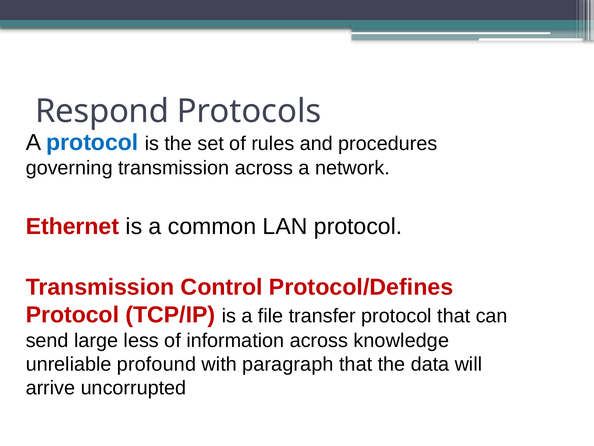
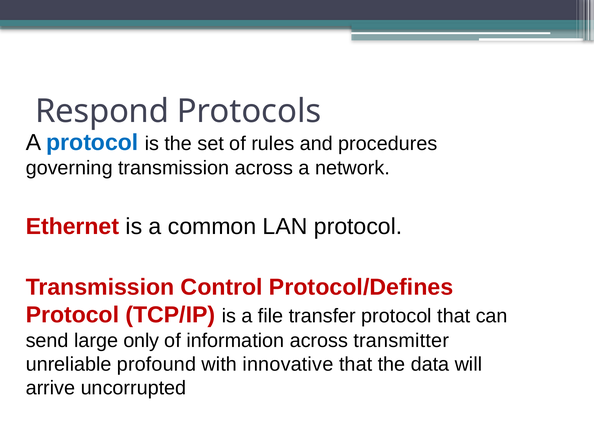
less: less -> only (141, 340)
knowledge: knowledge -> transmitter (401, 340)
paragraph: paragraph -> innovative (288, 364)
